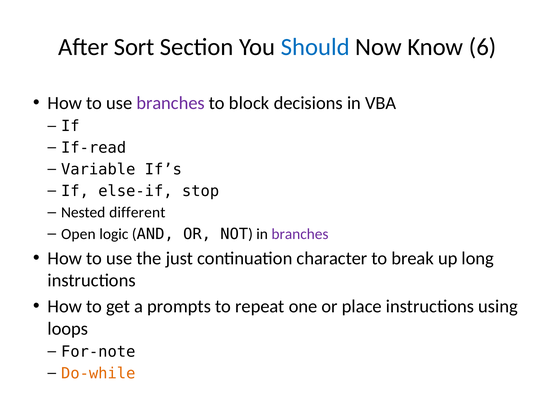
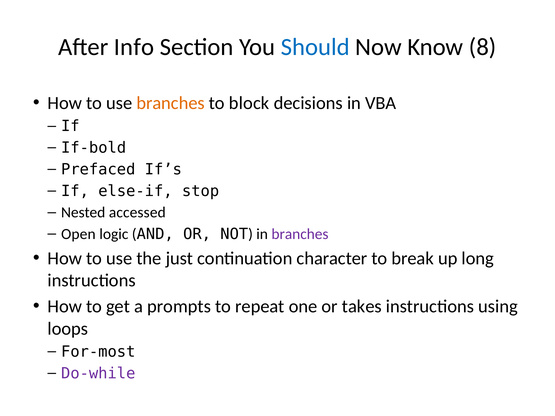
Sort: Sort -> Info (134, 47)
6: 6 -> 8 (483, 47)
branches colour: purple -> orange (171, 103)
If-read: If-read -> If-bold (94, 148)
Variable: Variable -> Prefaced (98, 169)
different: different -> accessed (137, 213)
place: place -> takes (362, 307)
For-note: For-note -> For-most (98, 352)
Do-while colour: orange -> purple (98, 374)
